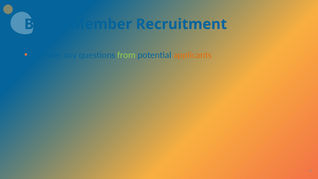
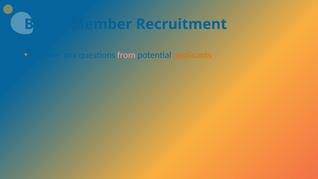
from colour: light green -> pink (126, 55)
